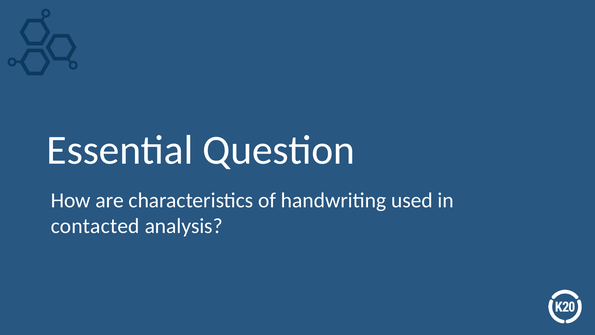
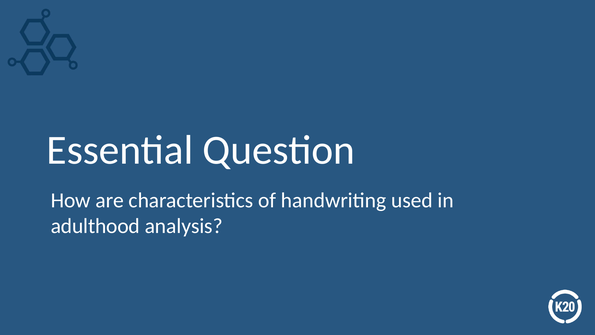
contacted: contacted -> adulthood (95, 226)
